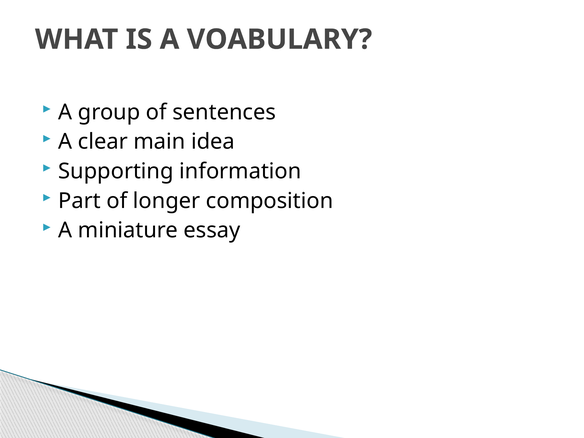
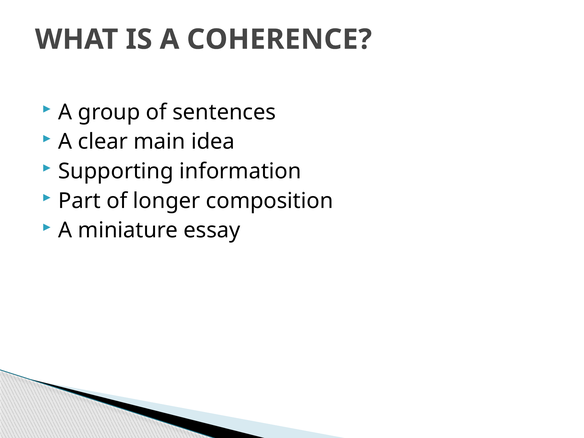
VOABULARY: VOABULARY -> COHERENCE (279, 39)
